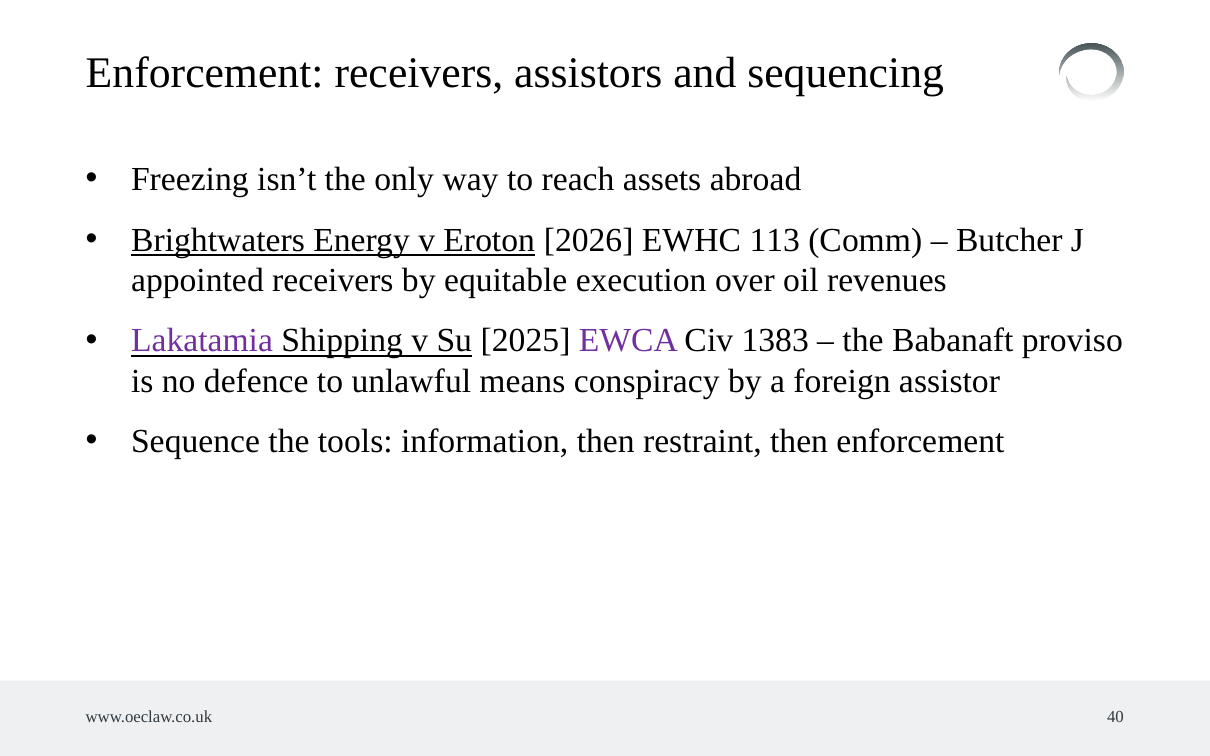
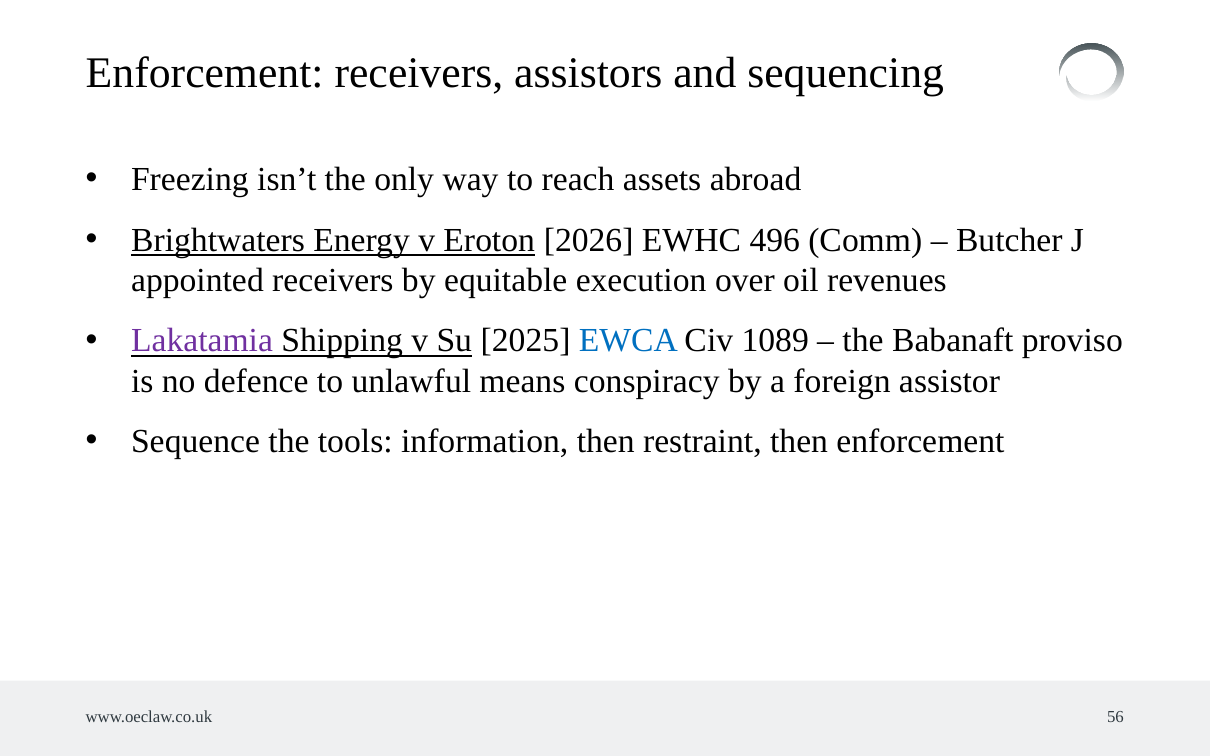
113: 113 -> 496 (775, 240)
EWCA colour: purple -> blue (628, 341)
1383: 1383 -> 1089 (775, 341)
40: 40 -> 56 (1115, 717)
